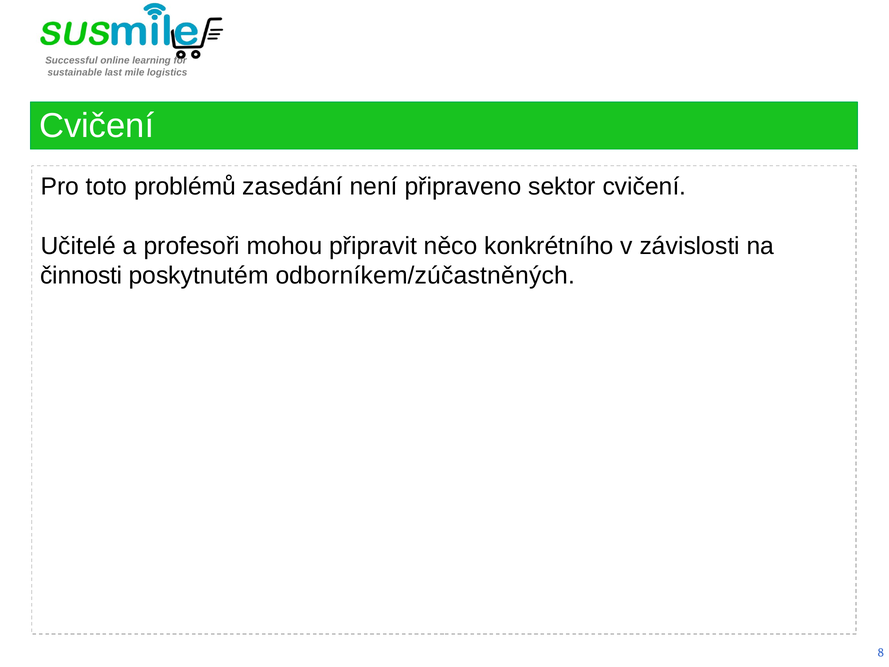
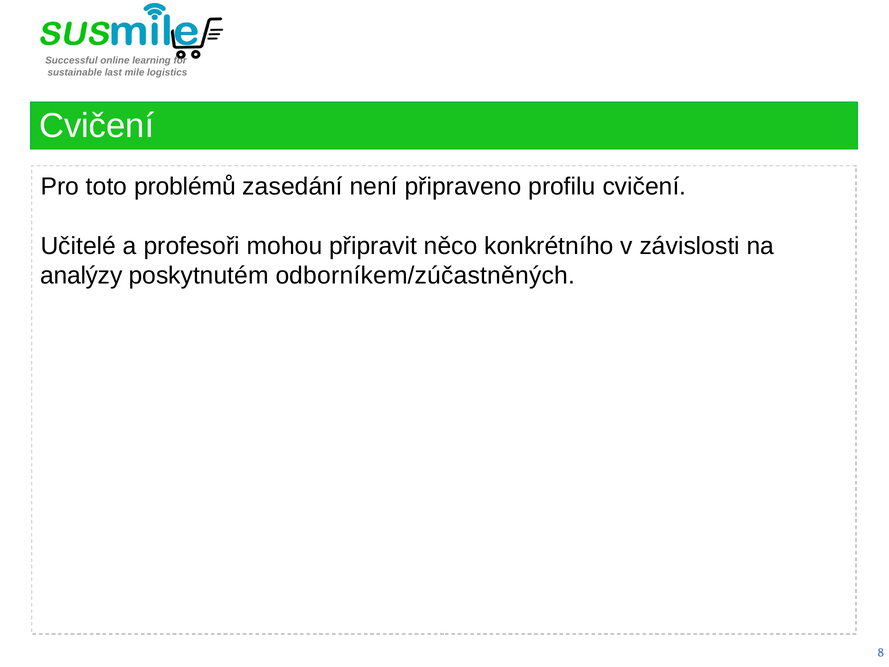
sektor: sektor -> profilu (562, 187)
činnosti: činnosti -> analýzy (81, 276)
